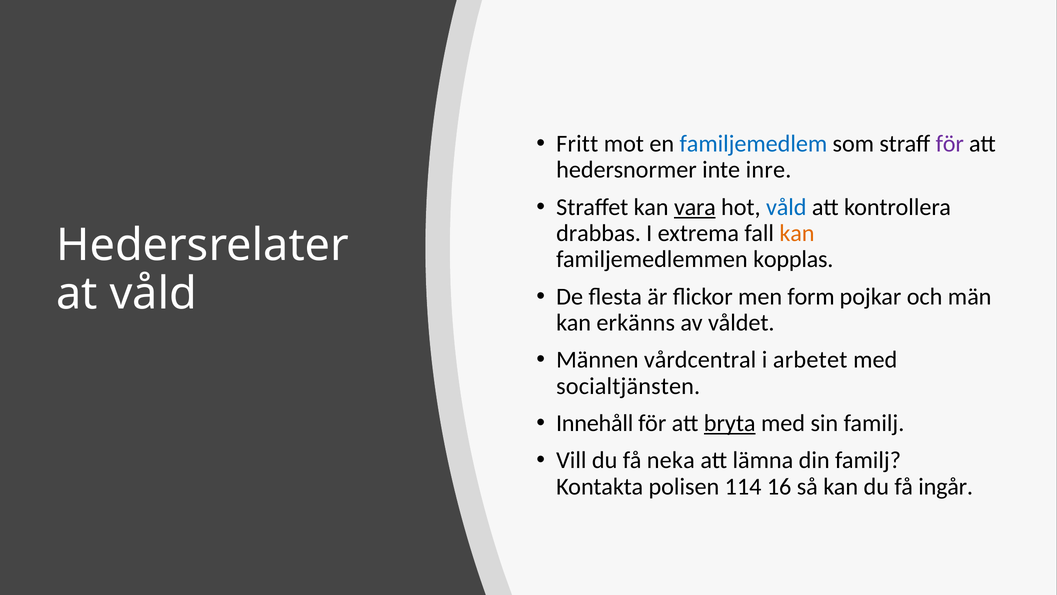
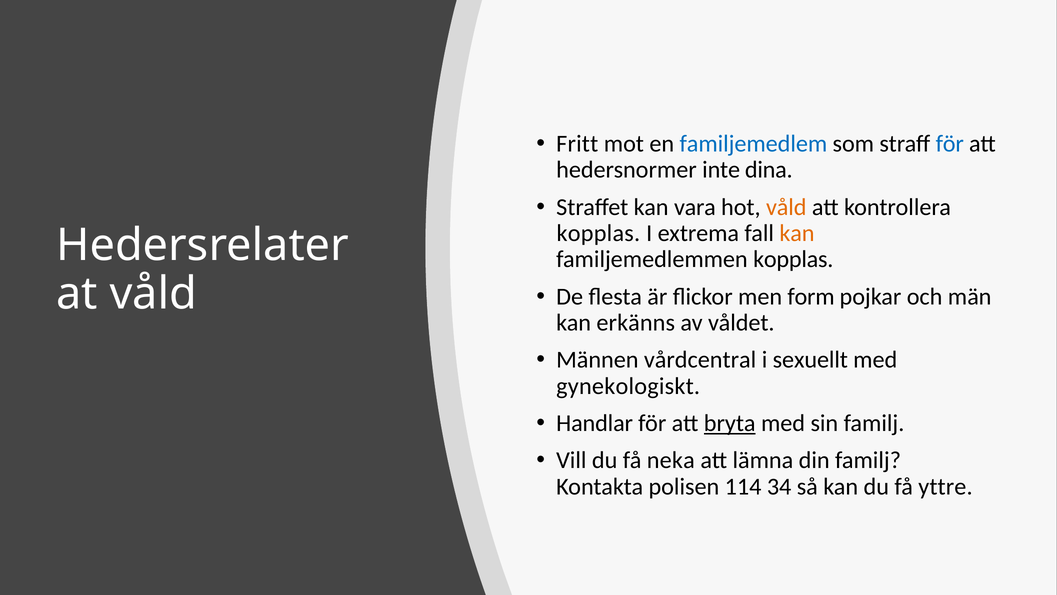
för colour: purple -> blue (950, 144)
inre: inre -> dina (769, 170)
vara underline: present -> none (695, 207)
våld colour: blue -> orange (786, 207)
drabbas: drabbas -> kopplas (598, 233)
arbetet: arbetet -> sexuellt (810, 360)
socialtjänsten: socialtjänsten -> gynekologiskt (628, 386)
Innehåll: Innehåll -> Handlar (595, 423)
16: 16 -> 34 (779, 486)
ingår: ingår -> yttre (945, 486)
